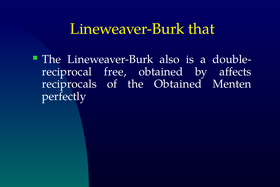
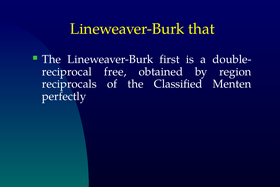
also: also -> first (170, 59)
affects: affects -> region (235, 72)
the Obtained: Obtained -> Classified (178, 84)
